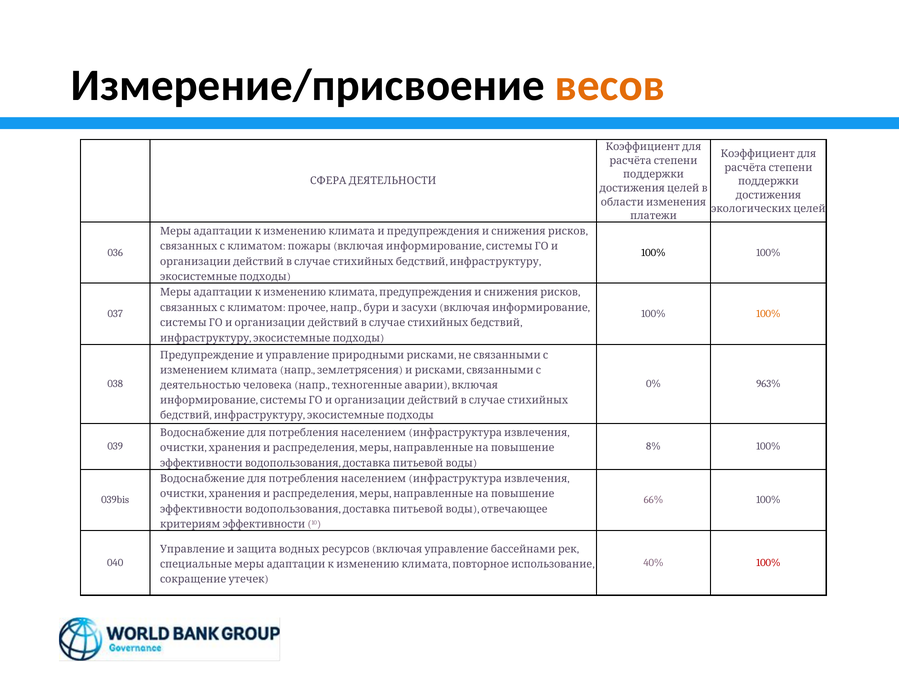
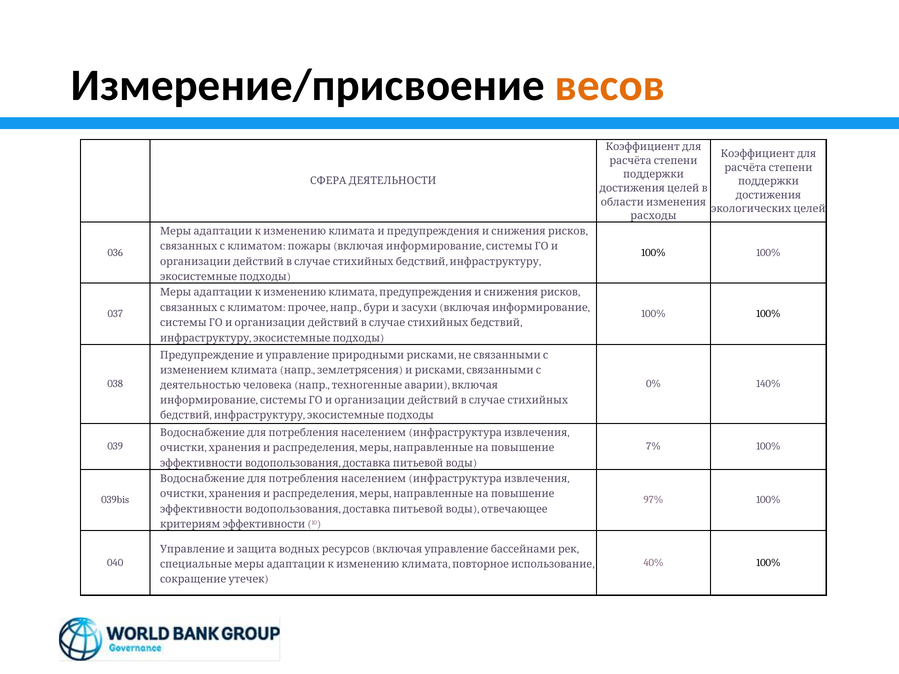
платежи: платежи -> расходы (653, 216)
100% colour: orange -> black (768, 314)
963%: 963% -> 140% (768, 384)
8%: 8% -> 7% (653, 447)
66%: 66% -> 97% (653, 500)
100% colour: red -> black (768, 563)
